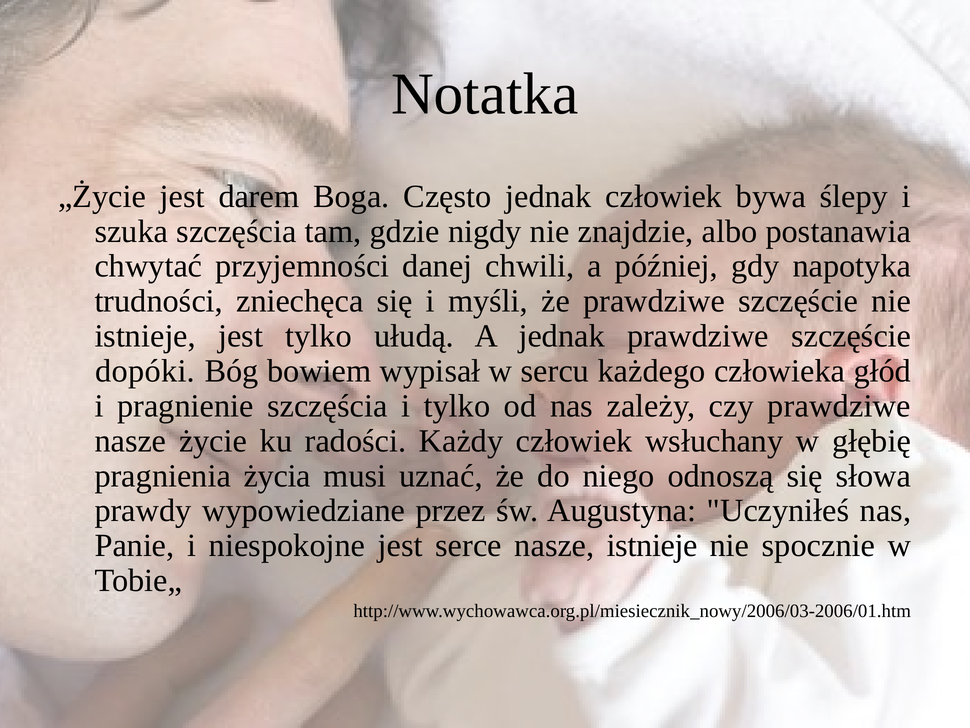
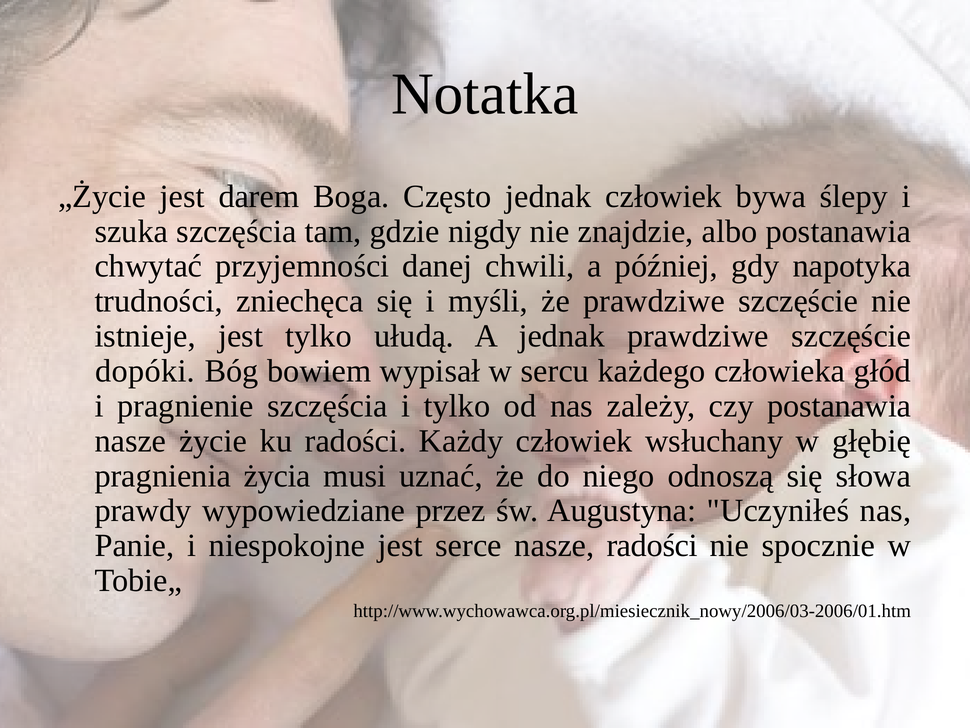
czy prawdziwe: prawdziwe -> postanawia (839, 406)
nasze istnieje: istnieje -> radości (652, 545)
